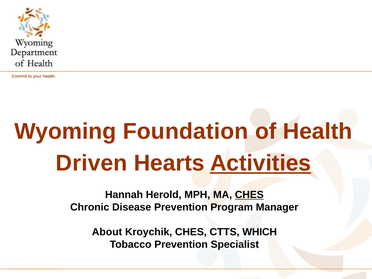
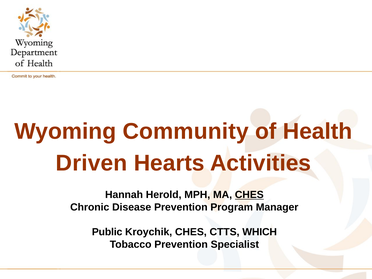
Foundation: Foundation -> Community (186, 131)
Activities underline: present -> none (261, 163)
About: About -> Public (107, 232)
